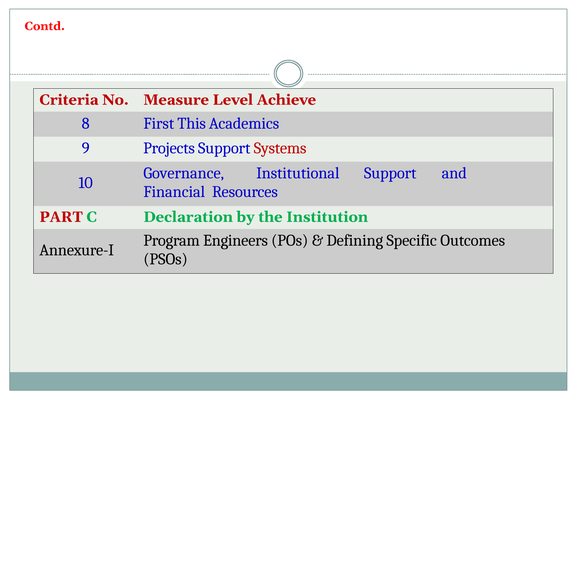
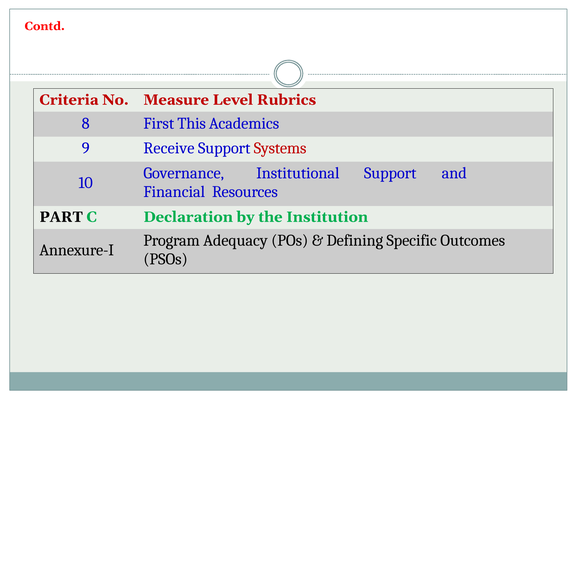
Achieve: Achieve -> Rubrics (286, 100)
Projects: Projects -> Receive (169, 148)
PART colour: red -> black (61, 217)
Engineers: Engineers -> Adequacy (235, 240)
